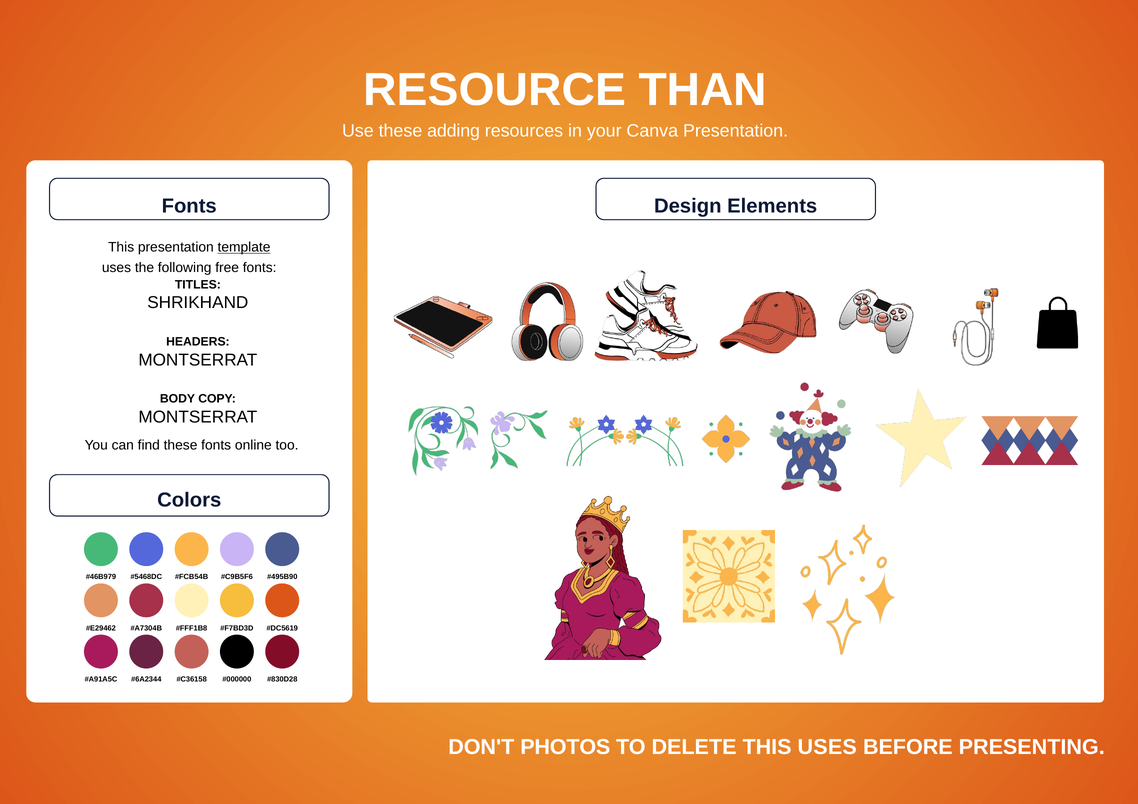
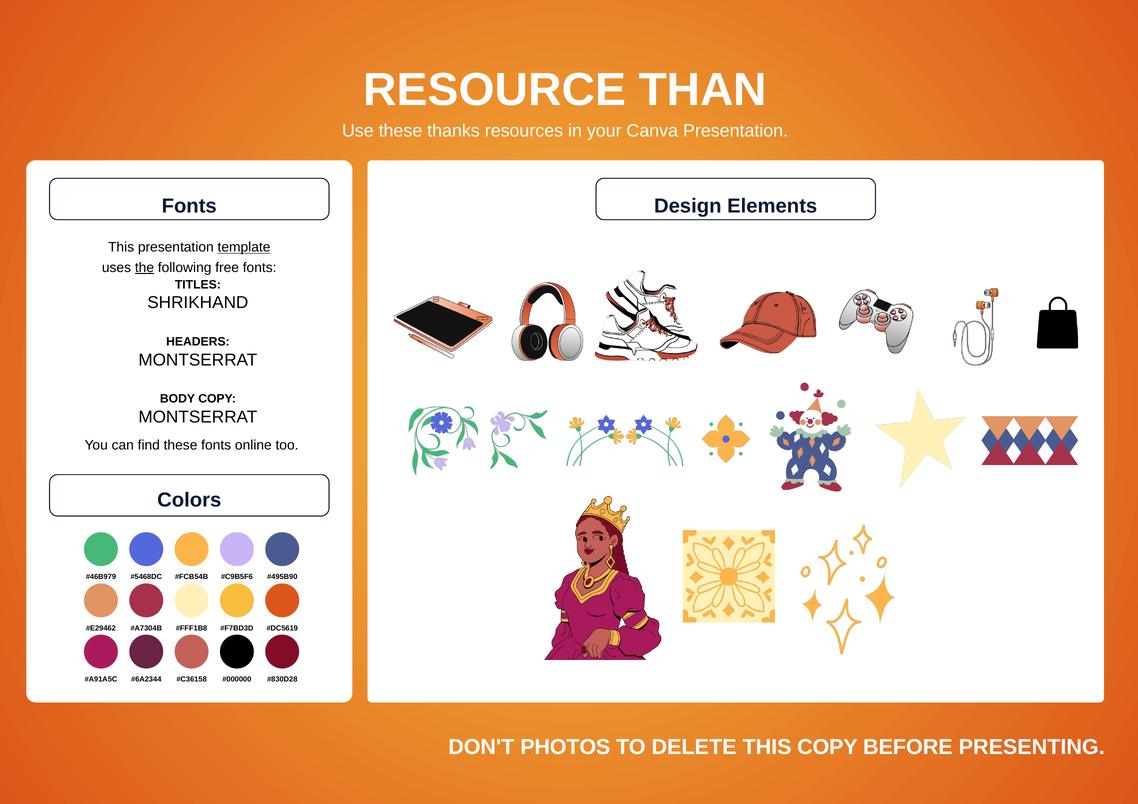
adding: adding -> thanks (454, 131)
the underline: none -> present (144, 268)
THIS USES: USES -> COPY (827, 747)
